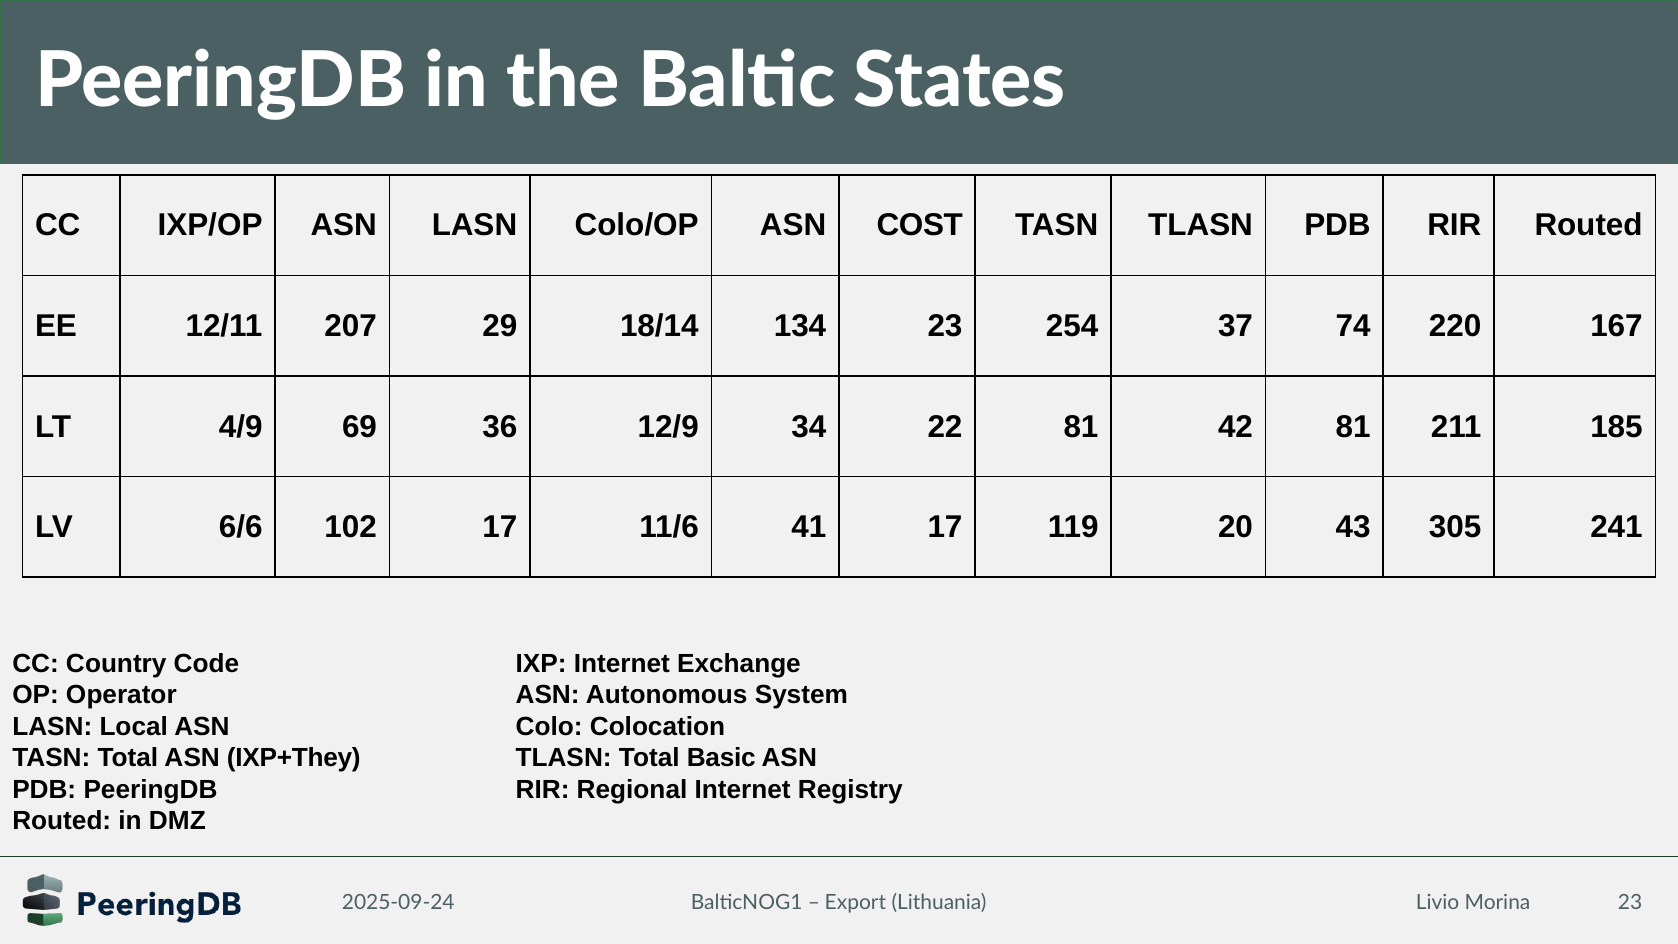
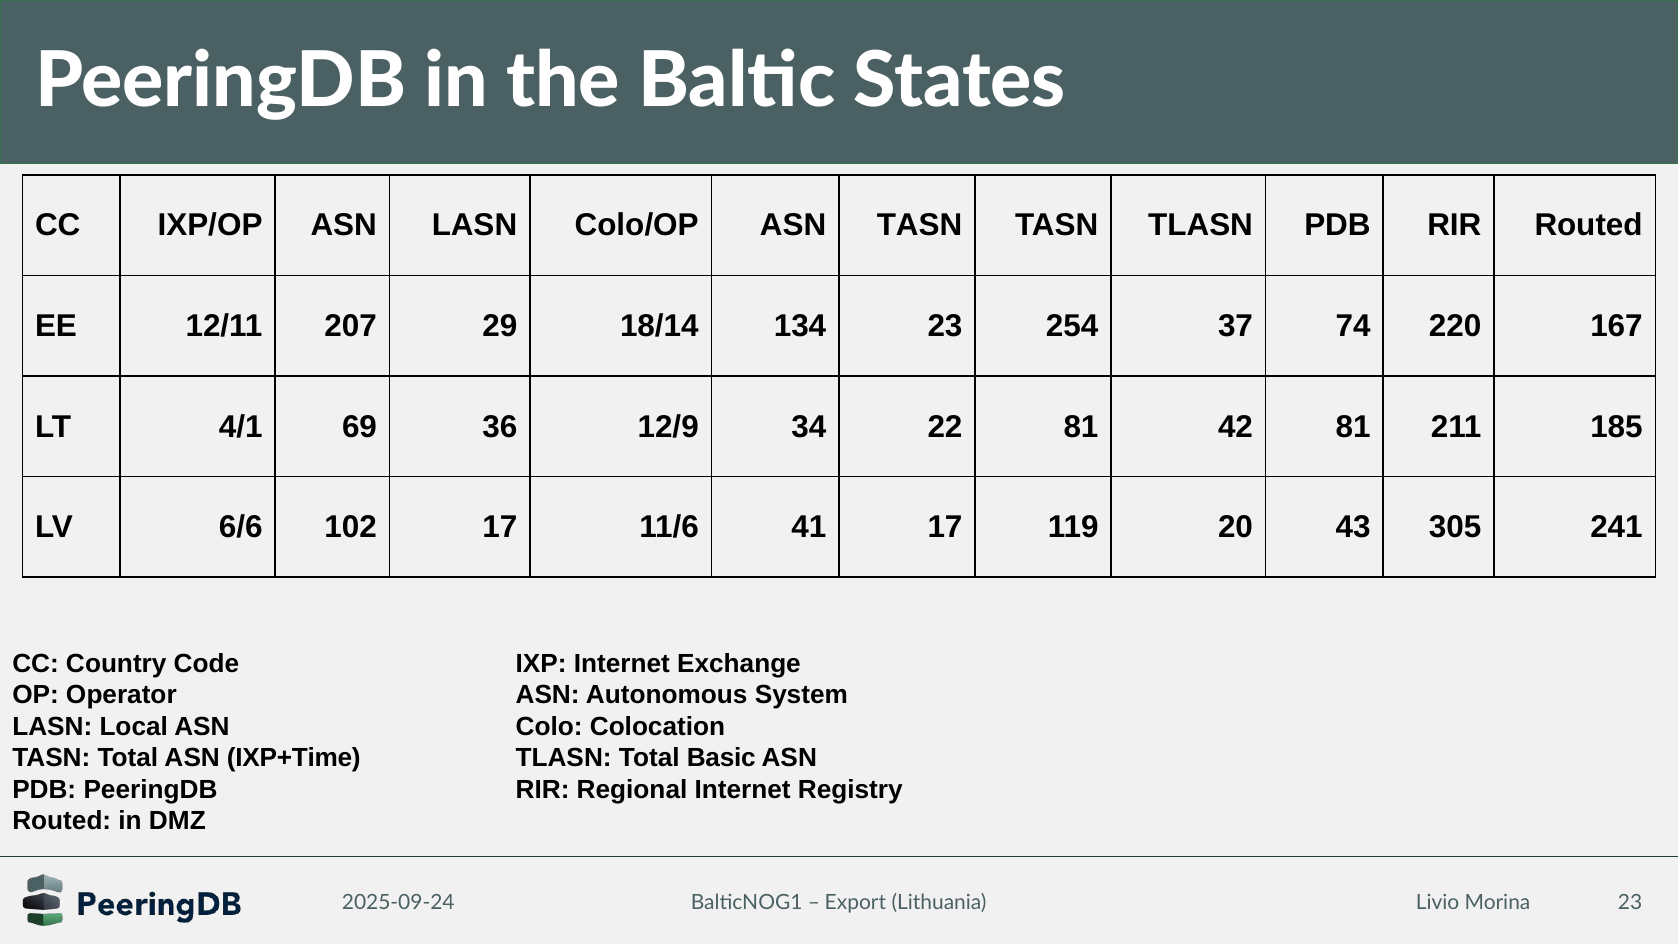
ASN COST: COST -> TASN (920, 226)
4/9: 4/9 -> 4/1 (241, 427)
IXP+They: IXP+They -> IXP+Time (294, 758)
